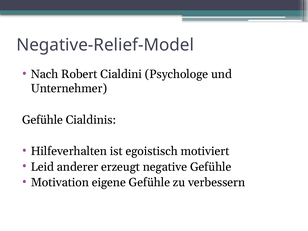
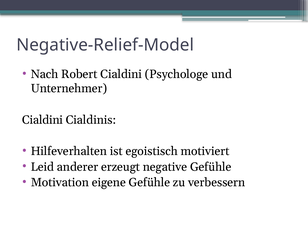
Gefühle: Gefühle -> Cialdini (43, 120)
